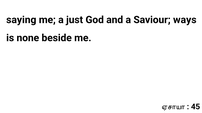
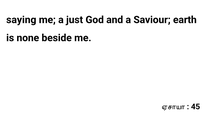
ways: ways -> earth (185, 20)
